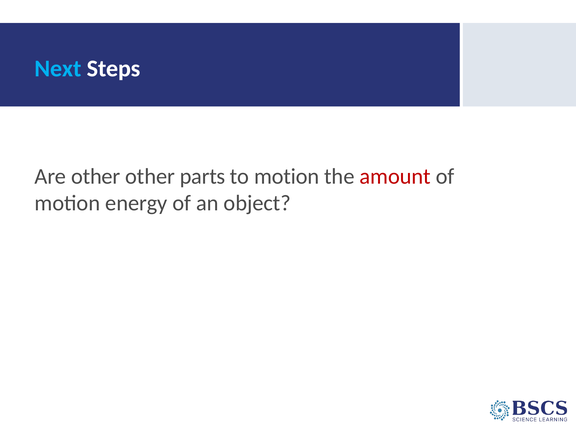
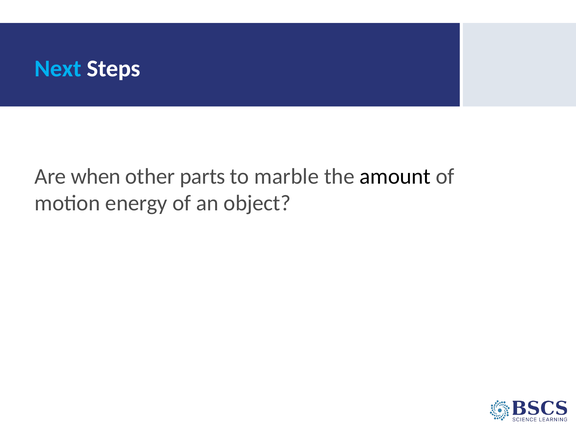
Are other: other -> when (96, 176)
to motion: motion -> marble (287, 176)
amount colour: red -> black (395, 176)
